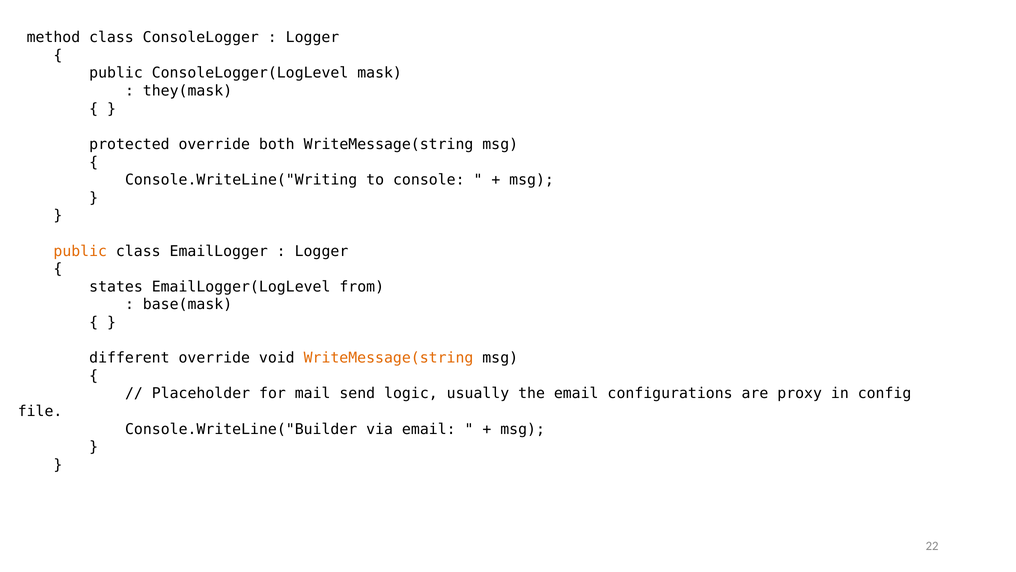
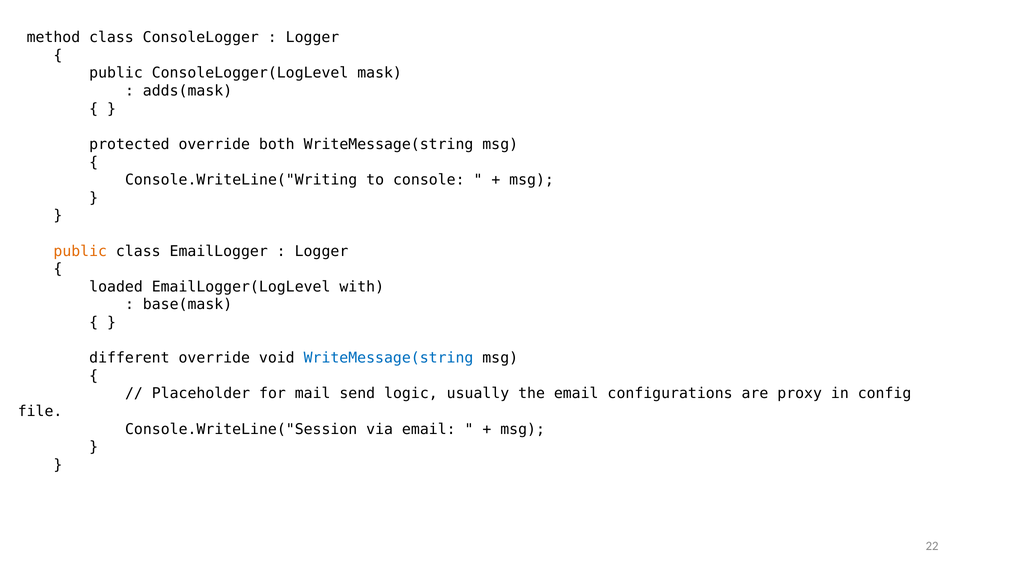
they(mask: they(mask -> adds(mask (188, 91)
states: states -> loaded (116, 286)
from: from -> with (362, 286)
WriteMessage(string colour: orange -> blue (389, 358)
Console.WriteLine("Builder: Console.WriteLine("Builder -> Console.WriteLine("Session (241, 429)
